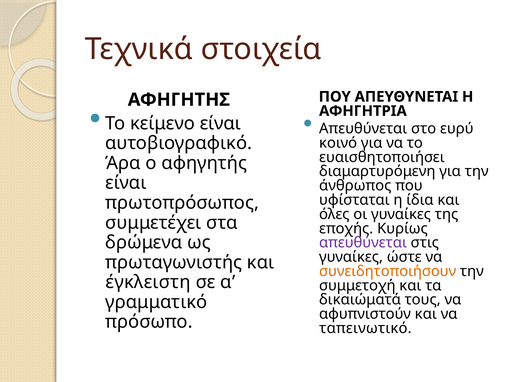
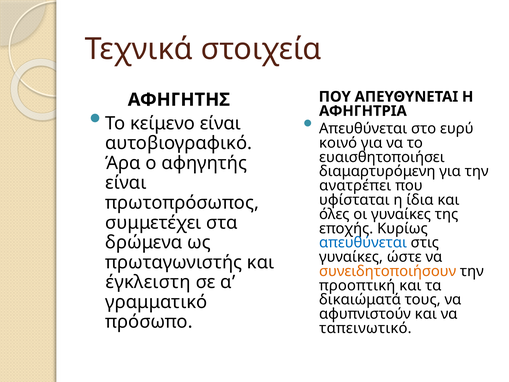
άνθρωπος: άνθρωπος -> ανατρέπει (355, 186)
απευθύνεται colour: purple -> blue (363, 243)
συμμετοχή: συμμετοχή -> προοπτική (357, 285)
